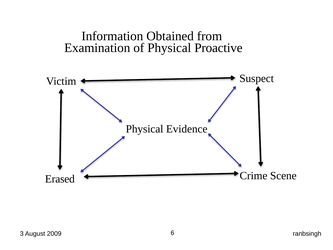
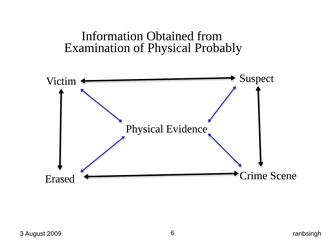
Proactive: Proactive -> Probably (218, 48)
